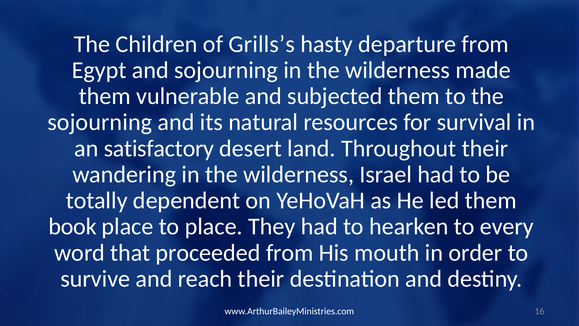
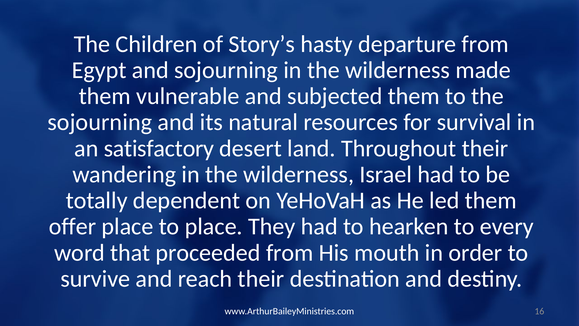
Grills’s: Grills’s -> Story’s (262, 44)
book: book -> offer (72, 226)
